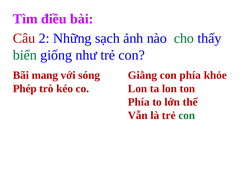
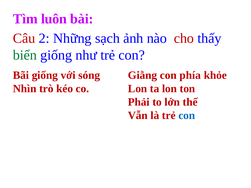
điều: điều -> luôn (54, 19)
cho colour: green -> red (184, 38)
Bãi mang: mang -> giống (45, 75)
Phép: Phép -> Nhìn (25, 89)
Phía: Phía -> Phải (139, 102)
con colour: green -> blue (187, 116)
